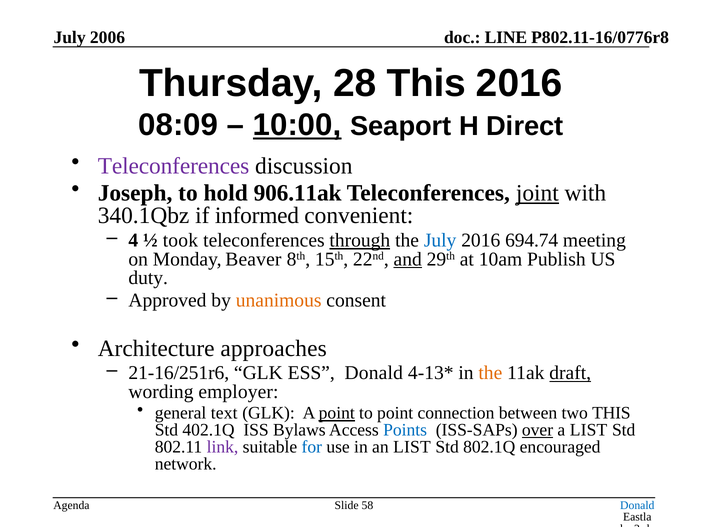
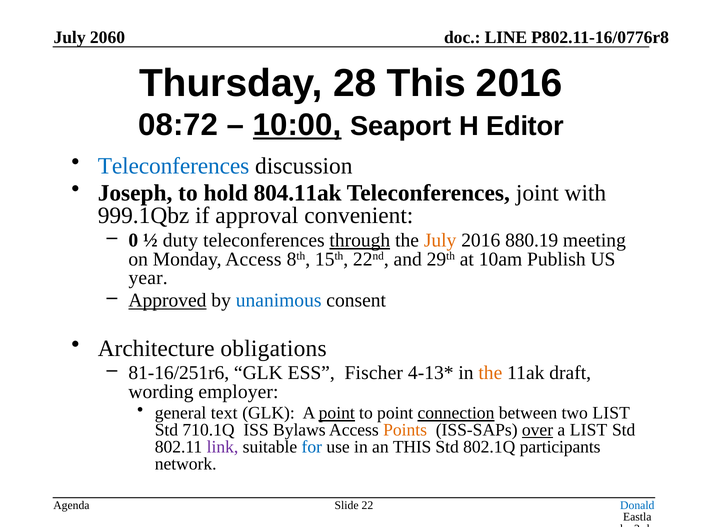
2006: 2006 -> 2060 (108, 37)
08:09: 08:09 -> 08:72 (178, 125)
Direct: Direct -> Editor (525, 126)
Teleconferences colour: purple -> blue (174, 166)
906.11ak: 906.11ak -> 804.11ak (298, 193)
joint underline: present -> none (537, 193)
340.1Qbz: 340.1Qbz -> 999.1Qbz (144, 215)
informed: informed -> approval (257, 215)
4: 4 -> 0 (133, 240)
took: took -> duty (180, 240)
July colour: blue -> orange (440, 240)
694.74: 694.74 -> 880.19 (532, 240)
Monday Beaver: Beaver -> Access (253, 259)
and underline: present -> none (408, 259)
duty: duty -> year (148, 278)
Approved underline: none -> present (167, 300)
unanimous colour: orange -> blue (279, 300)
approaches: approaches -> obligations (274, 348)
21-16/251r6: 21-16/251r6 -> 81-16/251r6 (179, 373)
ESS Donald: Donald -> Fischer (374, 373)
draft underline: present -> none (570, 373)
connection underline: none -> present (456, 413)
two THIS: THIS -> LIST (611, 413)
402.1Q: 402.1Q -> 710.1Q (209, 430)
Points colour: blue -> orange (405, 430)
an LIST: LIST -> THIS (412, 447)
encouraged: encouraged -> participants (560, 447)
58: 58 -> 22 (367, 505)
